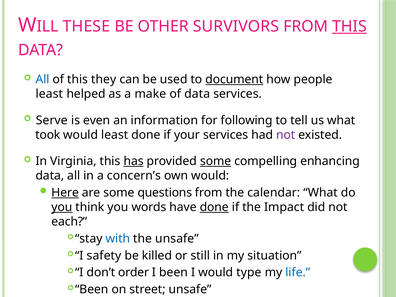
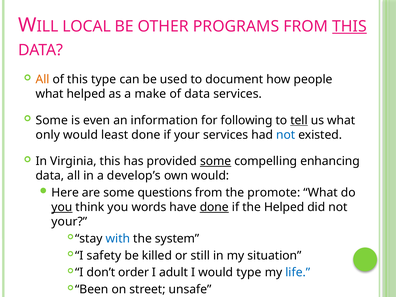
THESE: THESE -> LOCAL (87, 26)
SURVIVORS: SURVIVORS -> PROGRAMS (236, 26)
All colour: blue -> orange (43, 79)
this they: they -> type (104, 79)
document underline: present -> none (234, 79)
least: least -> what (50, 94)
Serve: Serve -> Some (52, 120)
tell underline: none -> present (299, 120)
took: took -> only (48, 135)
not colour: purple -> blue (286, 135)
has underline: present -> none (134, 161)
concern’s: concern’s -> develop’s (134, 176)
Here underline: present -> none (65, 193)
calendar: calendar -> promote (274, 193)
the Impact: Impact -> Helped (284, 207)
each: each -> your (69, 222)
the unsafe: unsafe -> system (177, 239)
been: been -> adult (174, 272)
